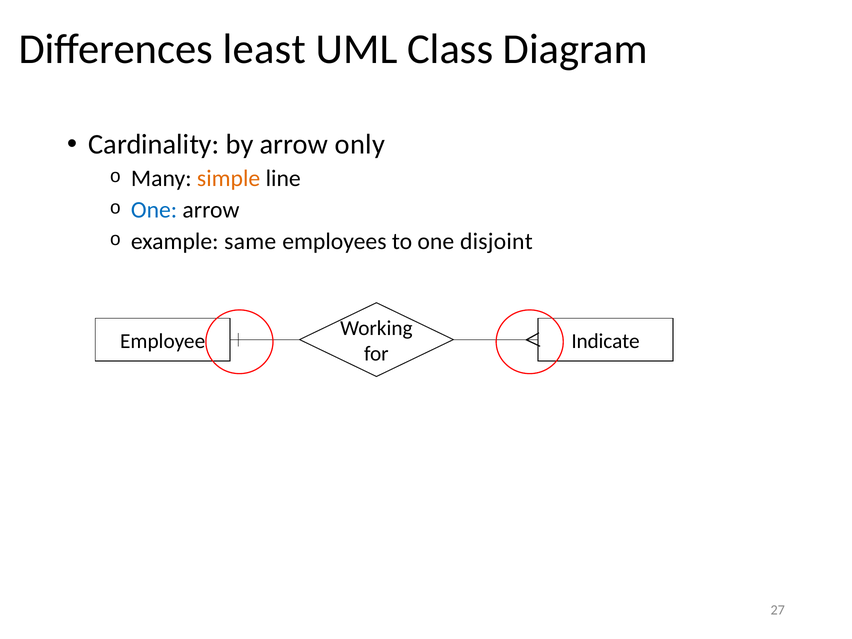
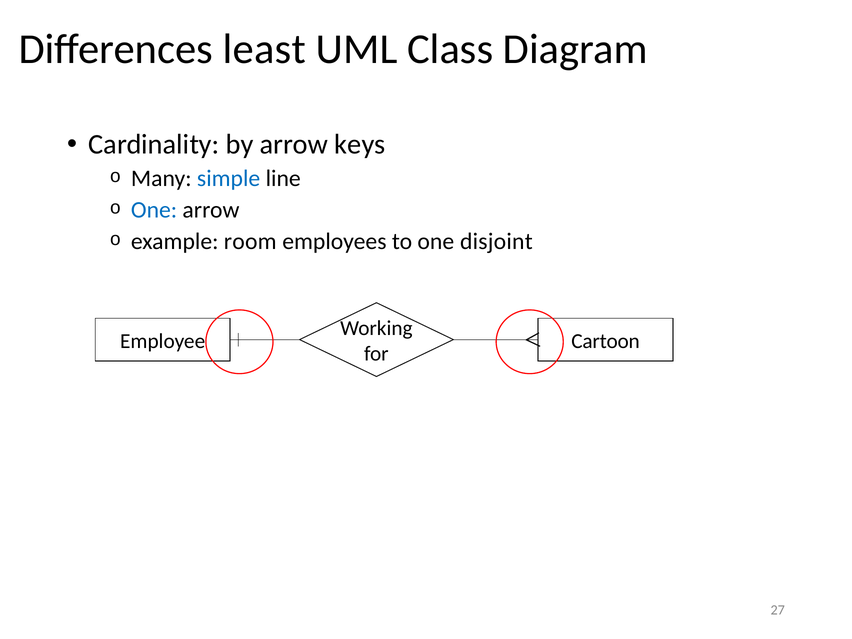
only: only -> keys (360, 144)
simple colour: orange -> blue (229, 178)
same: same -> room (250, 241)
Indicate: Indicate -> Cartoon (606, 341)
